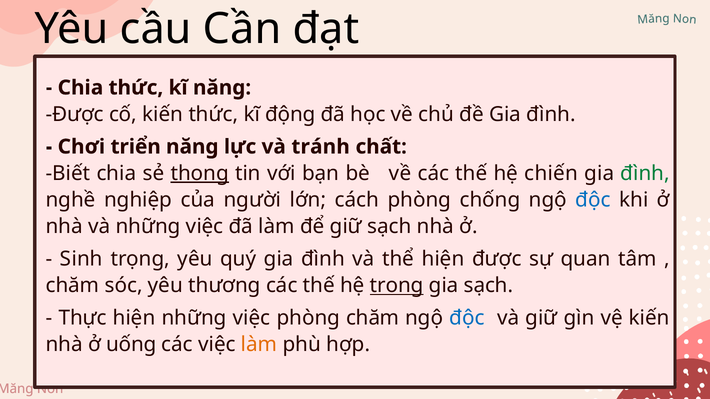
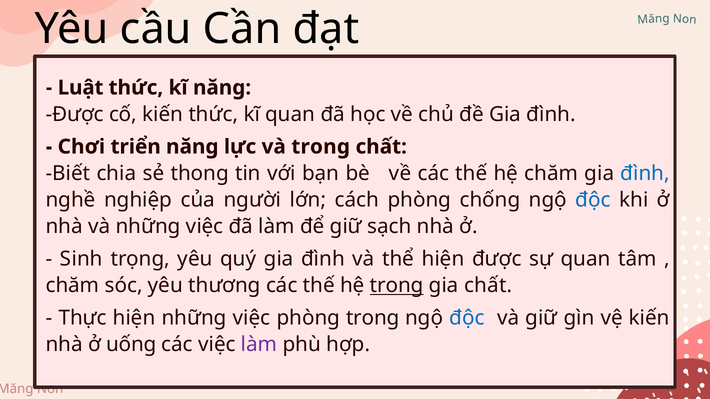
Chia: Chia -> Luật (81, 88)
kĩ động: động -> quan (290, 114)
và tránh: tránh -> trong (321, 147)
thong underline: present -> none (200, 173)
hệ chiến: chiến -> chăm (551, 173)
đình colour: green -> blue (645, 173)
gia sạch: sạch -> chất (488, 286)
phòng chăm: chăm -> trong (373, 318)
làm colour: orange -> purple (259, 345)
